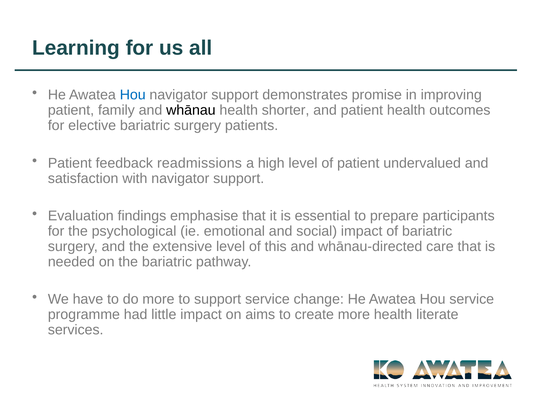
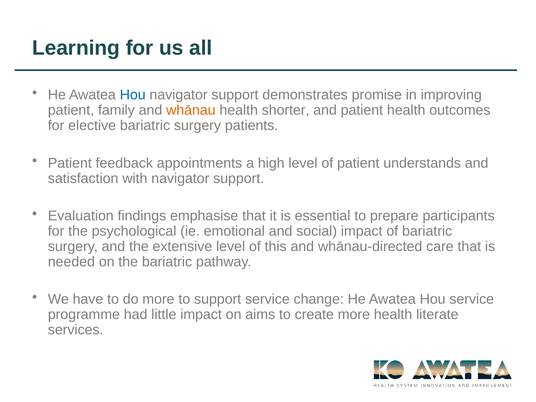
whānau colour: black -> orange (191, 110)
readmissions: readmissions -> appointments (200, 163)
undervalued: undervalued -> understands (422, 163)
